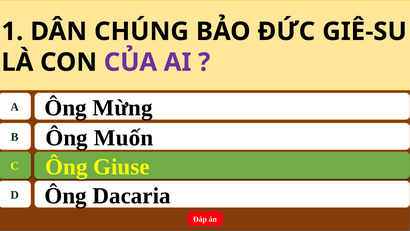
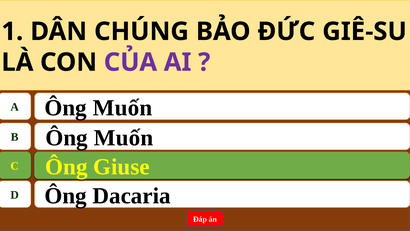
A Ông Mừng: Mừng -> Muốn (123, 108)
